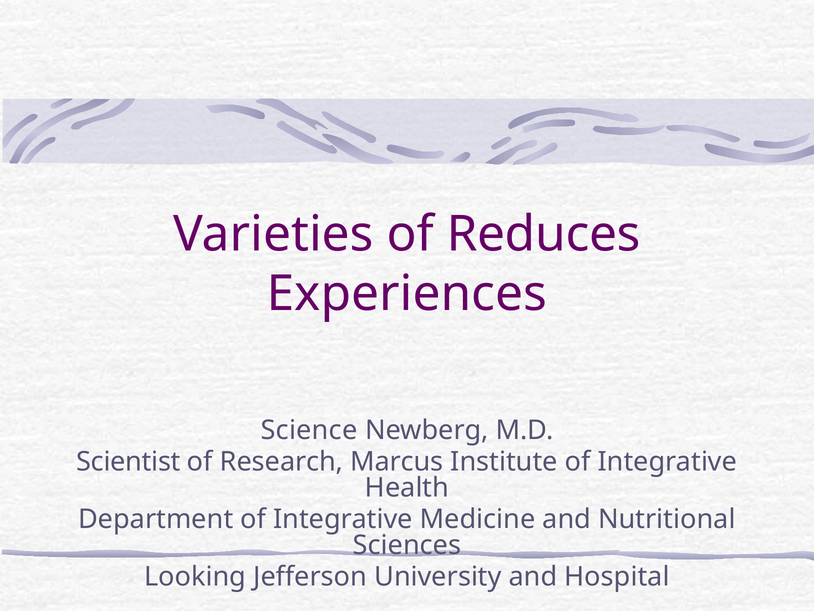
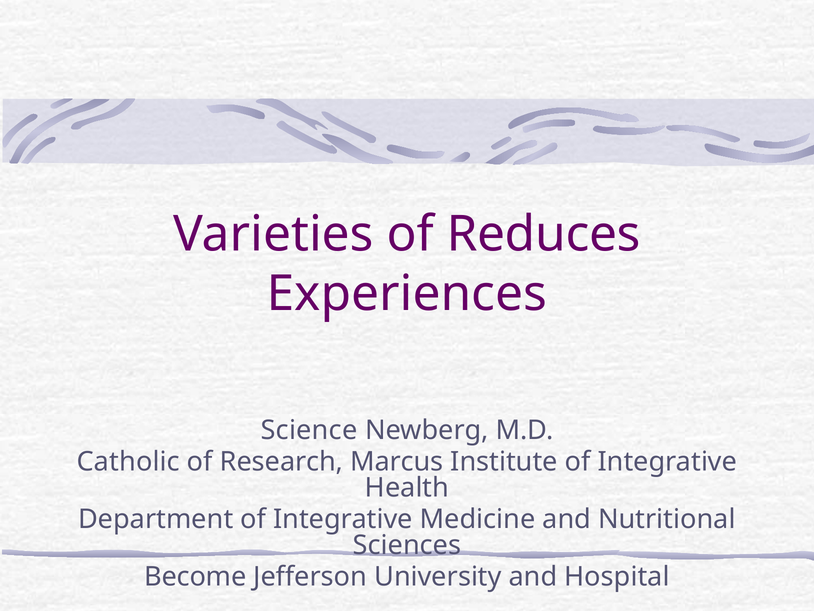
Scientist: Scientist -> Catholic (128, 461)
Looking: Looking -> Become (195, 576)
